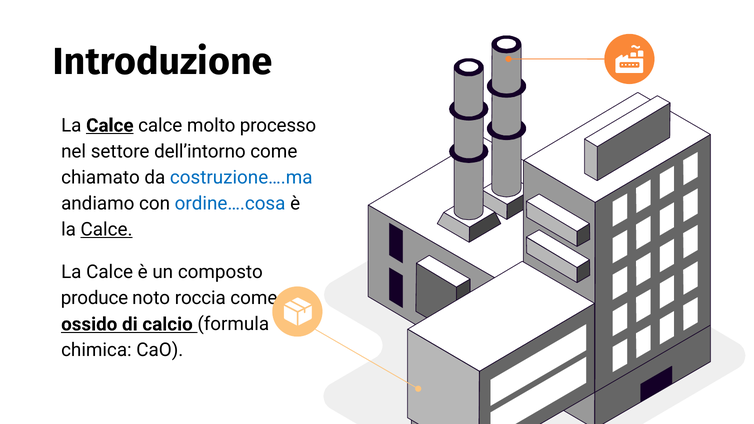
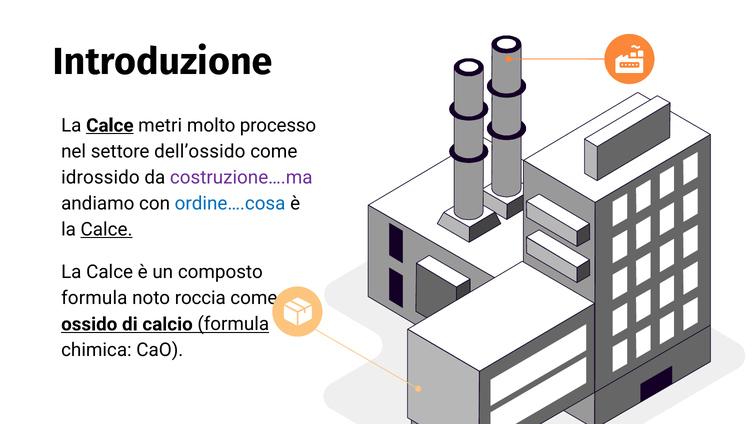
Calce calce: calce -> metri (160, 126)
dell’intorno: dell’intorno -> dell’ossido (200, 152)
chiamato: chiamato -> idrossido (100, 178)
costruzione….ma colour: blue -> purple (241, 178)
produce: produce -> formula (94, 298)
formula underline: none -> present (233, 324)
